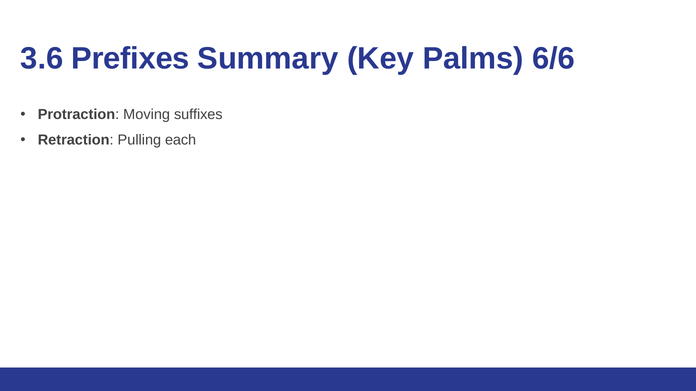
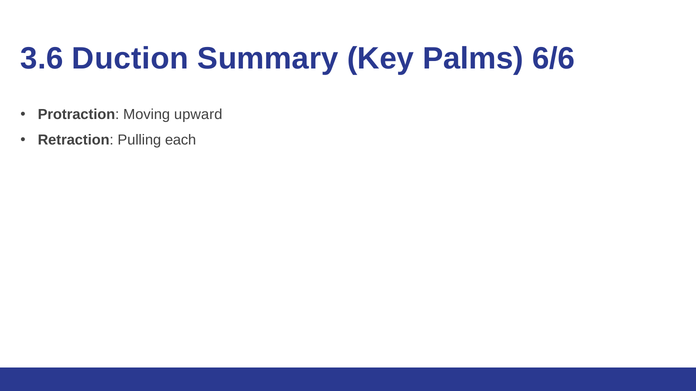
Prefixes: Prefixes -> Duction (130, 59)
suffixes: suffixes -> upward (198, 115)
